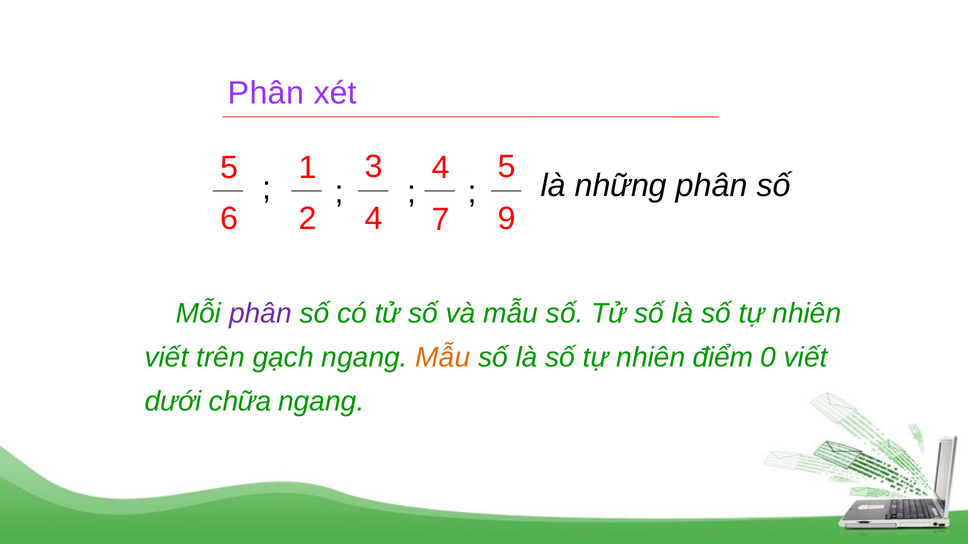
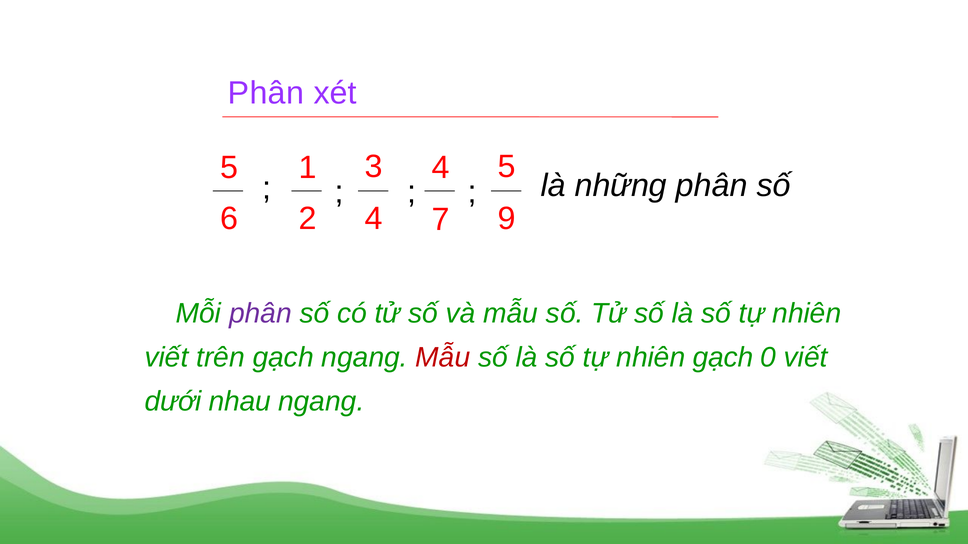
Mẫu colour: orange -> red (443, 358)
nhiên điểm: điểm -> gạch (723, 358)
chữa: chữa -> nhau (240, 402)
